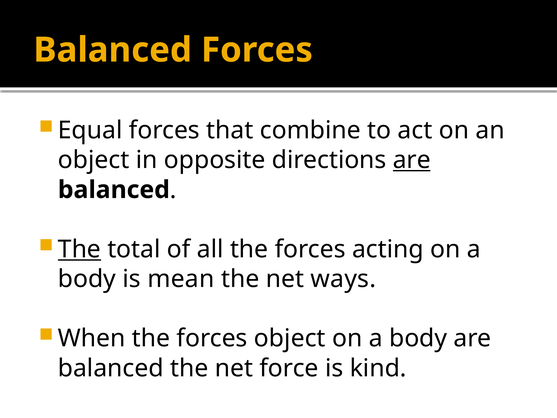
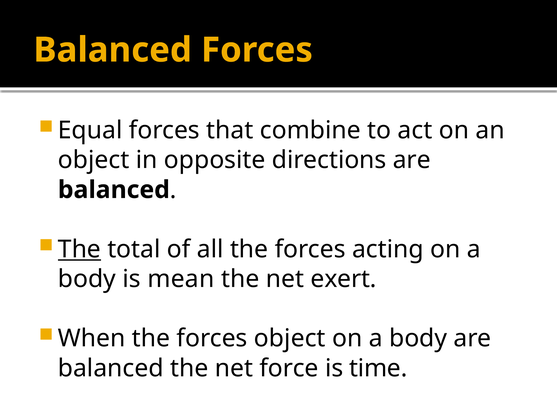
are underline: present -> none (412, 160)
ways: ways -> exert (344, 279)
kind: kind -> time (378, 368)
